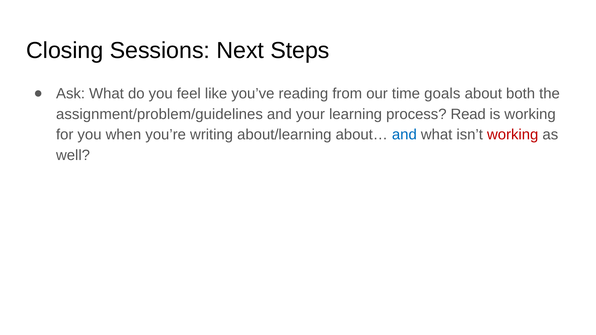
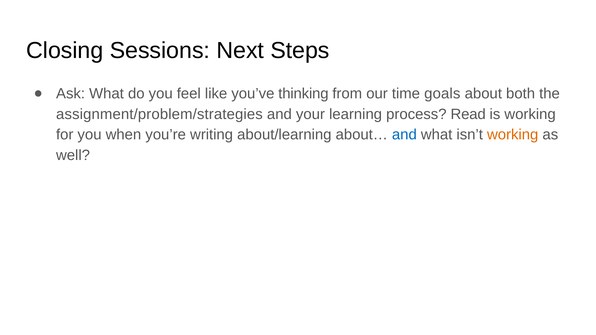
reading: reading -> thinking (303, 94)
assignment/problem/guidelines: assignment/problem/guidelines -> assignment/problem/strategies (159, 114)
working colour: red -> orange (513, 135)
